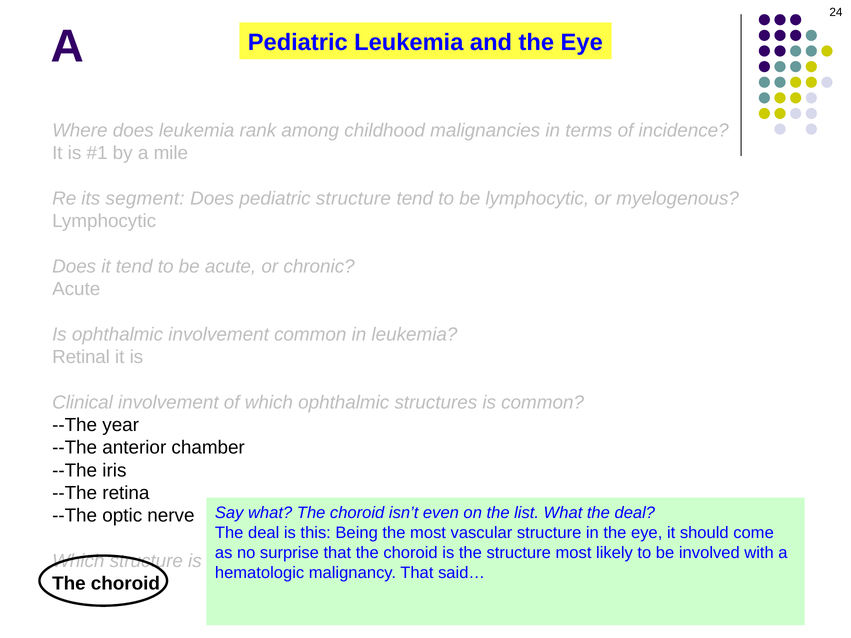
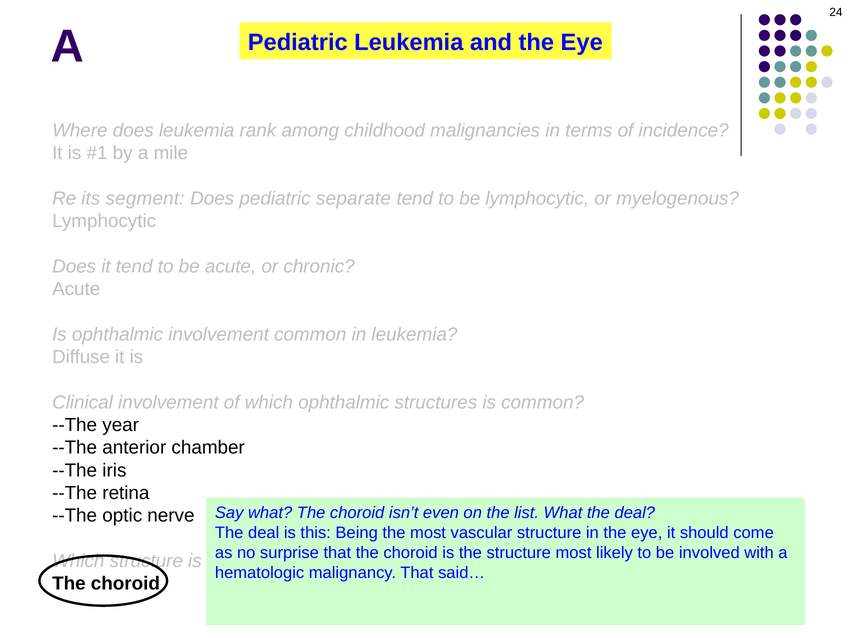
pediatric structure: structure -> separate (353, 198)
Retinal: Retinal -> Diffuse (81, 357)
